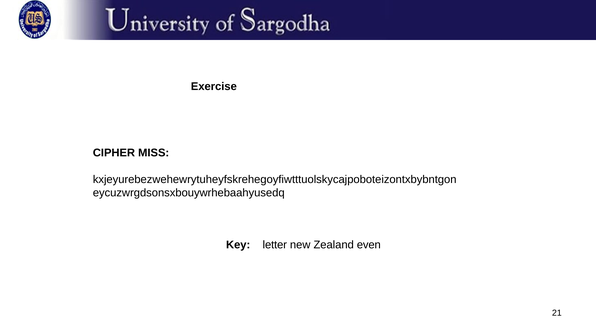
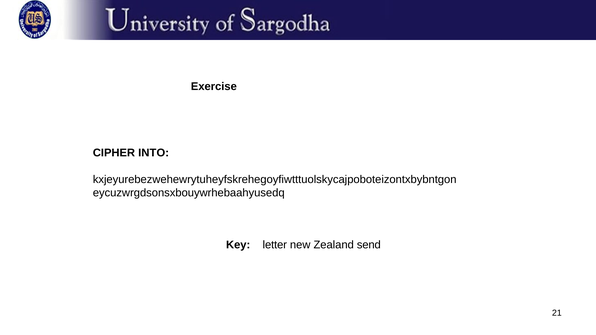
MISS: MISS -> INTO (154, 153)
even: even -> send (369, 245)
